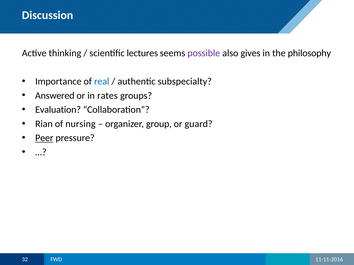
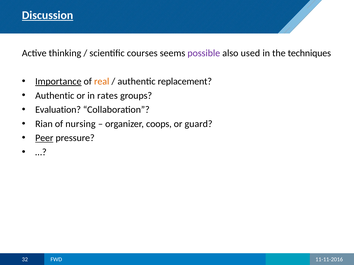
Discussion underline: none -> present (48, 15)
lectures: lectures -> courses (142, 53)
gives: gives -> used (250, 53)
philosophy: philosophy -> techniques (309, 53)
Importance underline: none -> present (58, 82)
real colour: blue -> orange (102, 82)
subspecialty: subspecialty -> replacement (185, 82)
Answered: Answered -> Authentic (55, 96)
group: group -> coops (159, 124)
